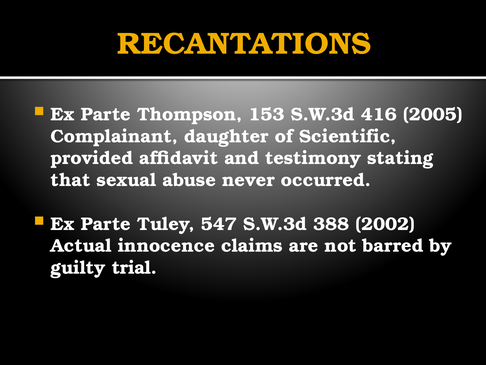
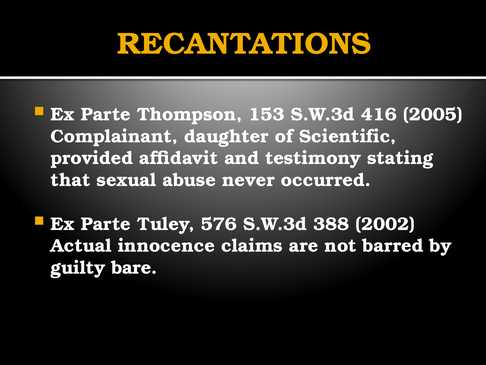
547: 547 -> 576 (219, 224)
trial: trial -> bare (134, 268)
